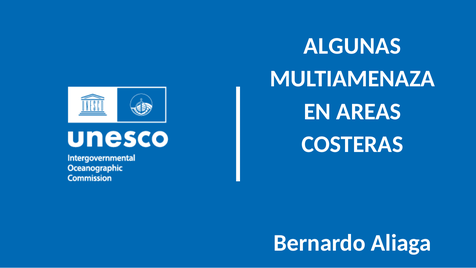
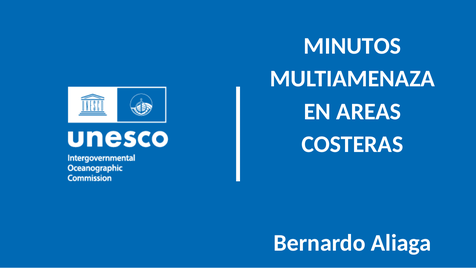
ALGUNAS: ALGUNAS -> MINUTOS (352, 46)
